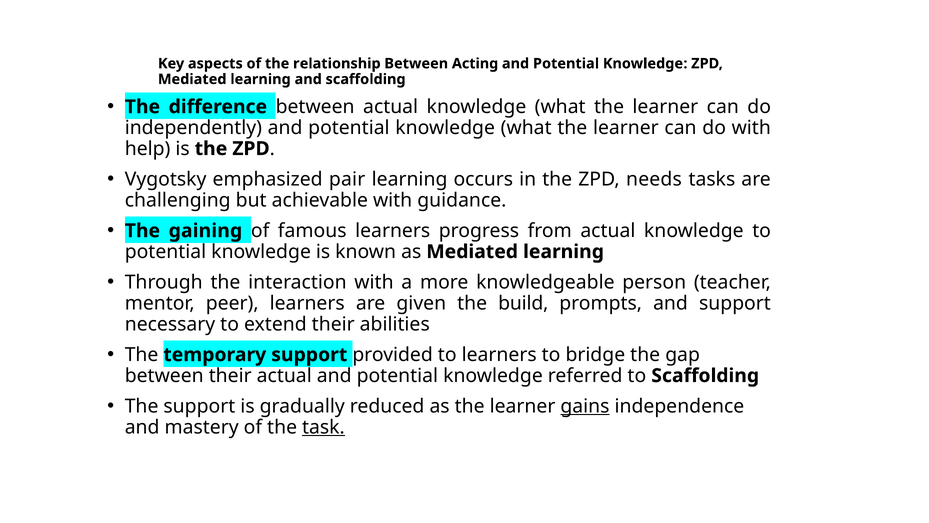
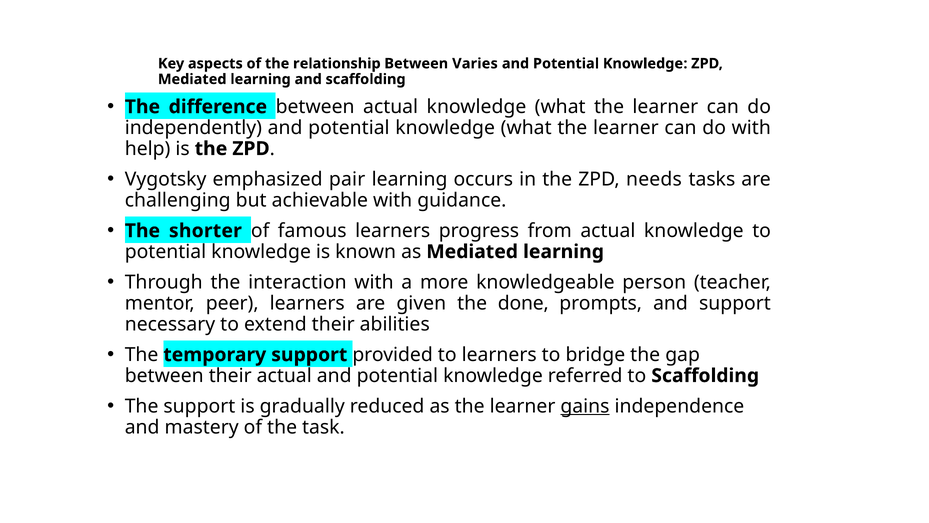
Acting: Acting -> Varies (475, 64)
gaining: gaining -> shorter (205, 231)
build: build -> done (523, 303)
task underline: present -> none (323, 427)
